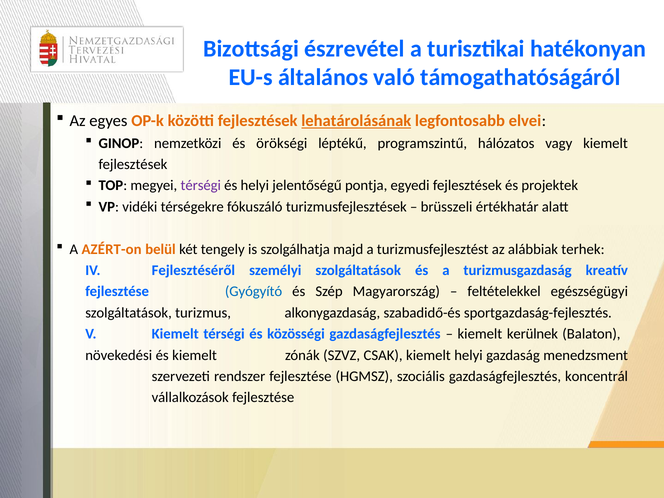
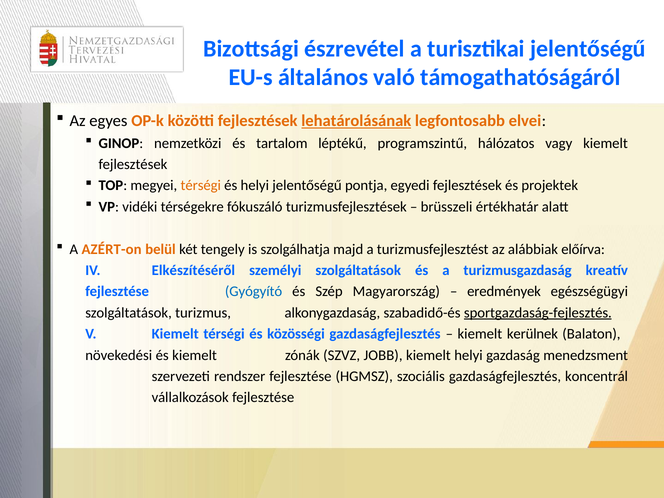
turisztikai hatékonyan: hatékonyan -> jelentőségű (588, 49)
örökségi: örökségi -> tartalom (282, 143)
térségi colour: purple -> orange (201, 186)
terhek: terhek -> előírva (583, 249)
Fejlesztéséről: Fejlesztéséről -> Elkészítéséről (193, 270)
feltételekkel: feltételekkel -> eredmények (504, 292)
sportgazdaság-fejlesztés underline: none -> present (538, 313)
CSAK: CSAK -> JOBB (383, 355)
